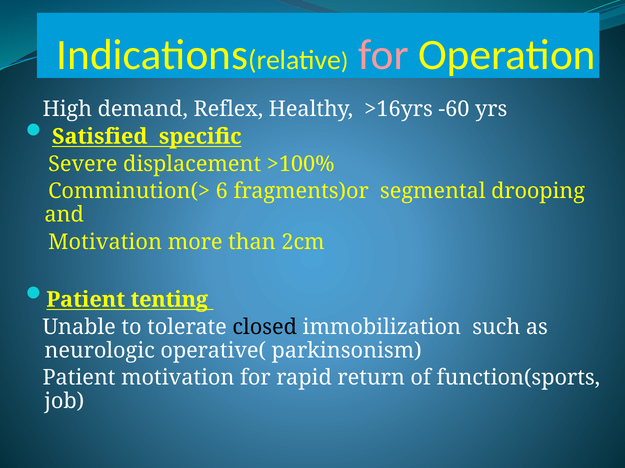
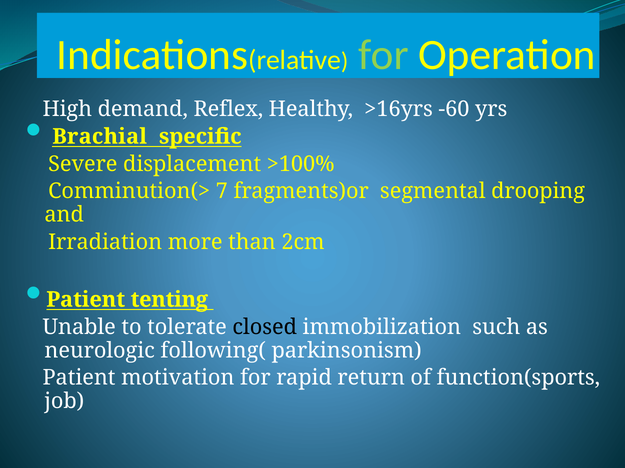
for colour: pink -> light green (383, 55)
Satisfied: Satisfied -> Brachial (100, 137)
6: 6 -> 7 (222, 192)
Motivation: Motivation -> Irradiation (105, 243)
operative(: operative( -> following( (213, 351)
